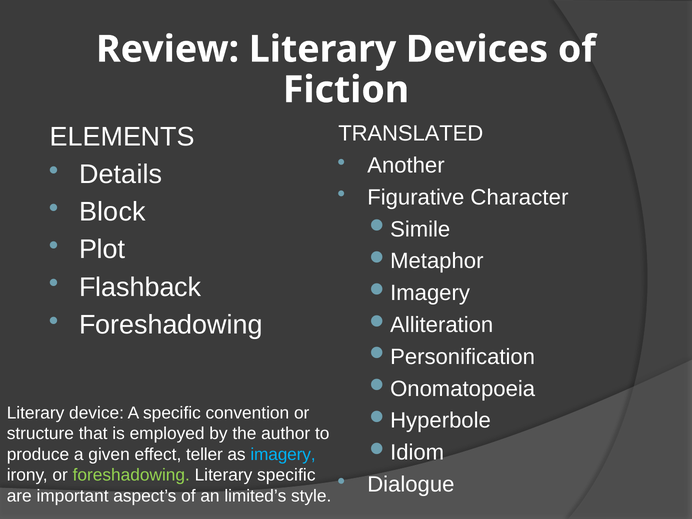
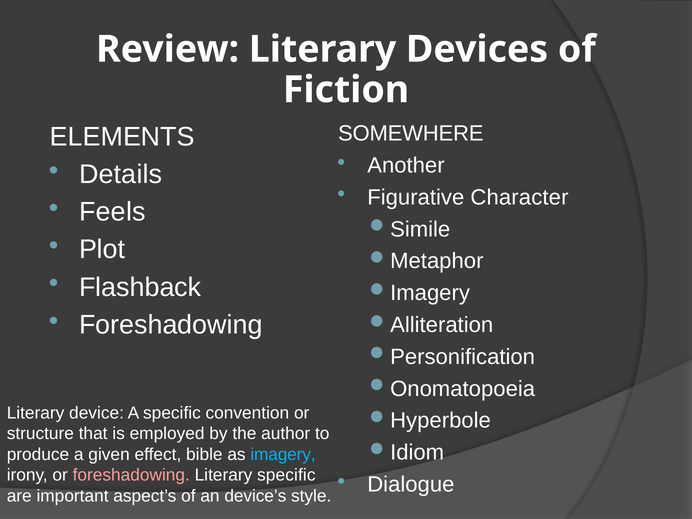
TRANSLATED: TRANSLATED -> SOMEWHERE (411, 134)
Block: Block -> Feels (112, 212)
teller: teller -> bible (204, 454)
foreshadowing colour: light green -> pink (131, 475)
limited’s: limited’s -> device’s (255, 496)
